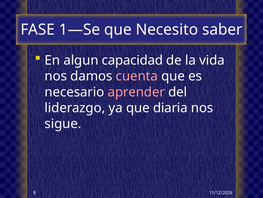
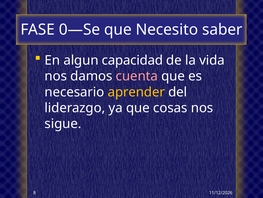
1—Se: 1—Se -> 0—Se (80, 30)
aprender colour: pink -> yellow (136, 92)
diaria: diaria -> cosas (170, 108)
